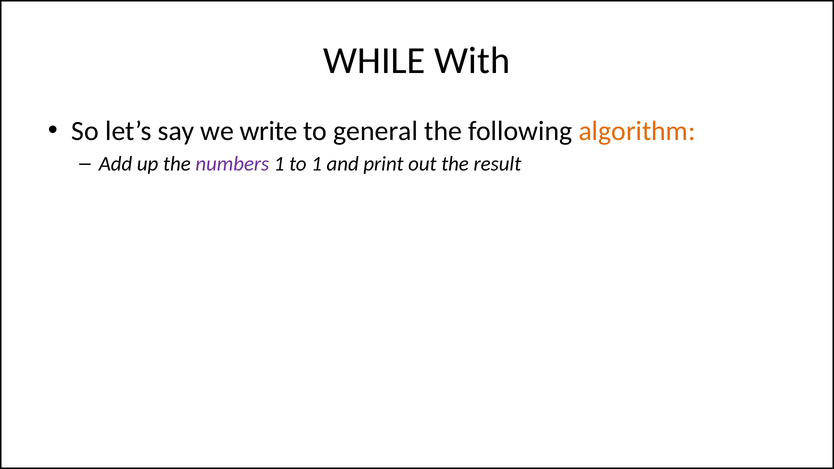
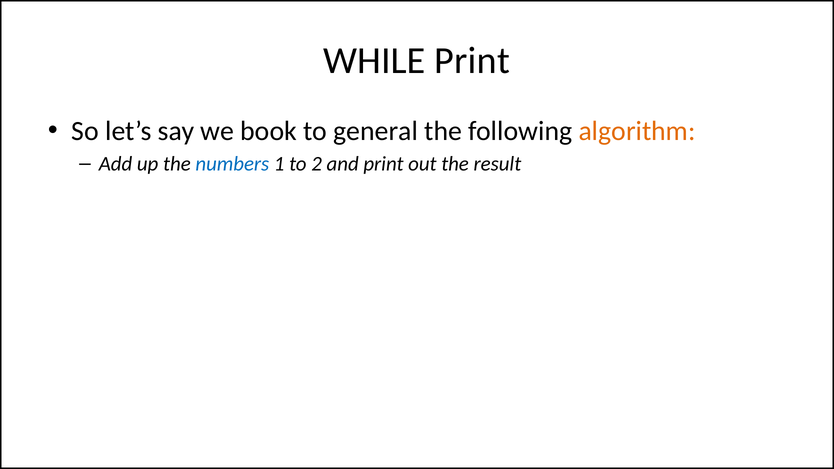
WHILE With: With -> Print (472, 61)
write: write -> book (269, 131)
numbers colour: purple -> blue (232, 164)
to 1: 1 -> 2 (317, 164)
